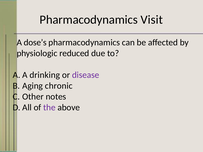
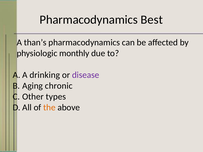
Visit: Visit -> Best (152, 20)
dose’s: dose’s -> than’s (35, 43)
reduced: reduced -> monthly (74, 53)
notes: notes -> types (56, 97)
the colour: purple -> orange (49, 108)
